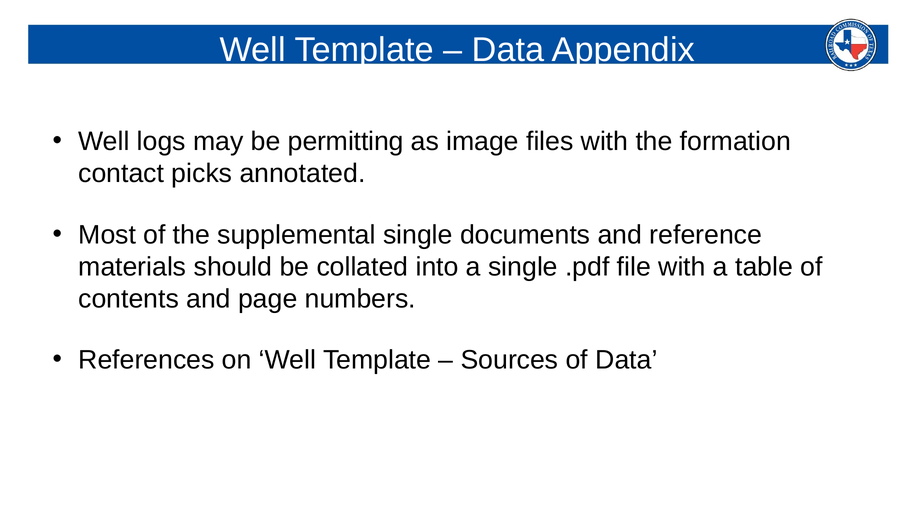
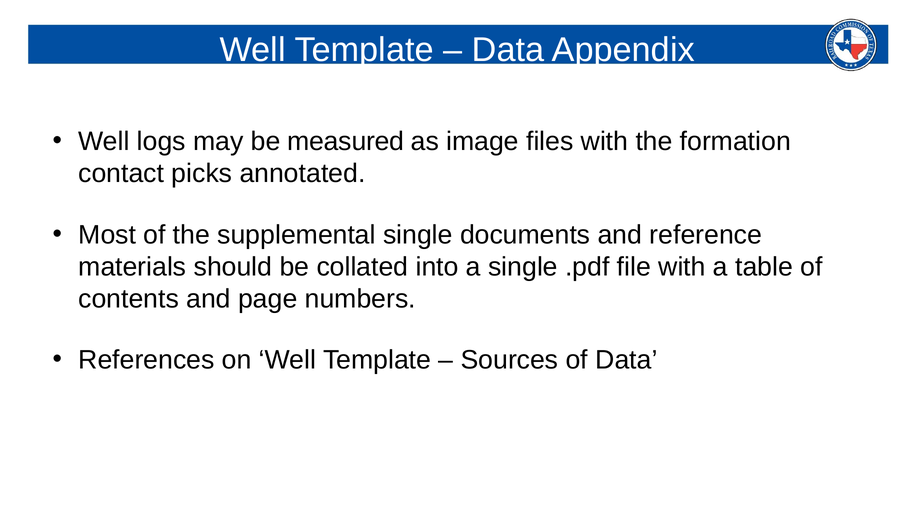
permitting: permitting -> measured (346, 141)
